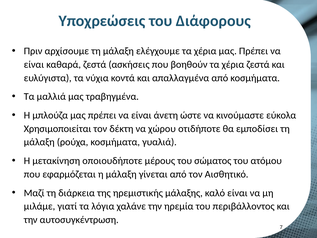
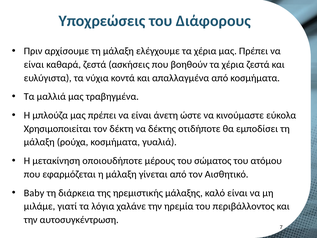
χώρου: χώρου -> δέκτης (162, 129)
Μαζί: Μαζί -> Baby (34, 193)
